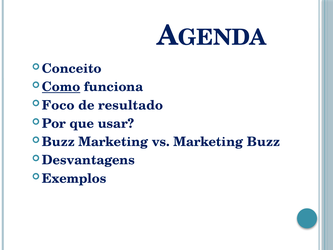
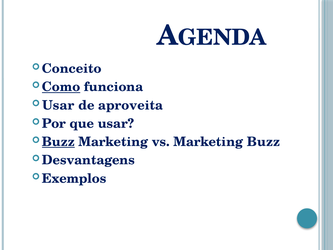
Foco: Foco -> Usar (58, 105)
resultado: resultado -> aproveita (131, 105)
Buzz underline: none -> present (58, 142)
